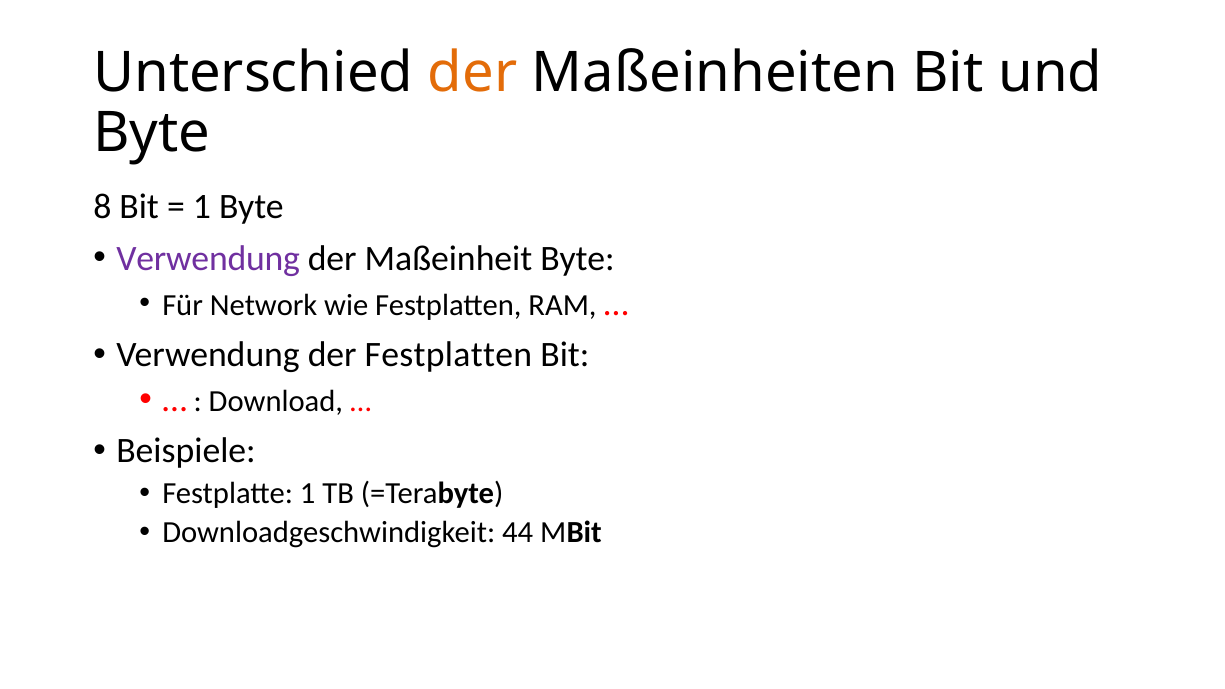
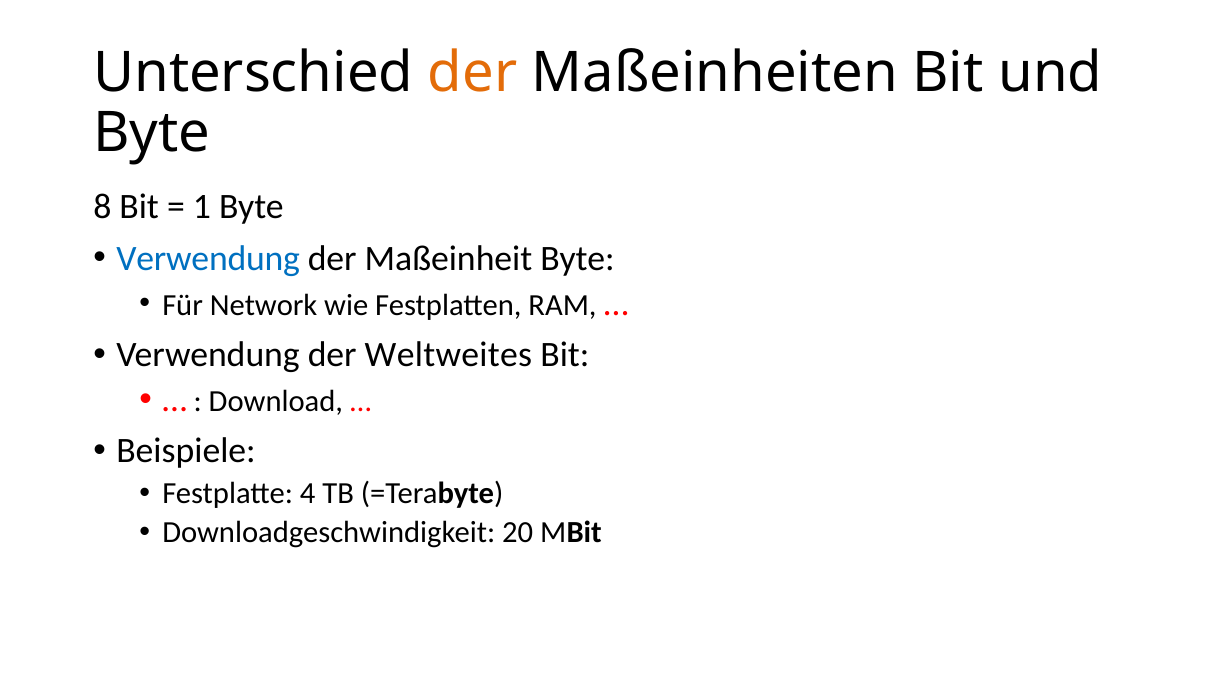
Verwendung colour: purple -> blue (208, 258)
der Festplatten: Festplatten -> Weltweites (448, 355)
Festplatte 1: 1 -> 4 (308, 493)
44: 44 -> 20 (518, 533)
